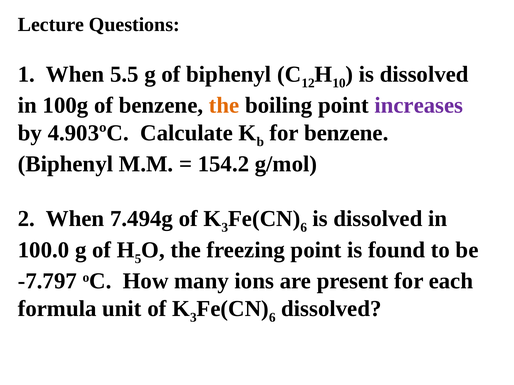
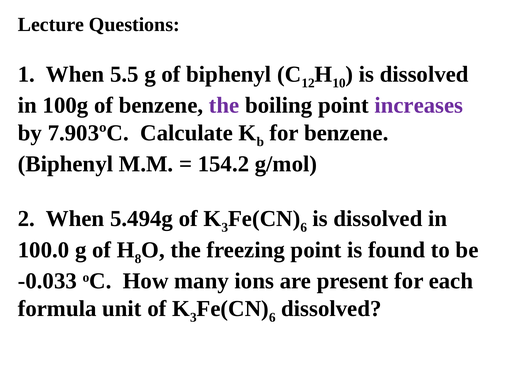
the colour: orange -> purple (224, 106)
4.903ºC: 4.903ºC -> 7.903ºC (88, 133)
7.494g: 7.494g -> 5.494g (142, 219)
5: 5 -> 8 (138, 259)
-7.797: -7.797 -> -0.033 (47, 281)
